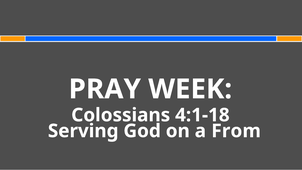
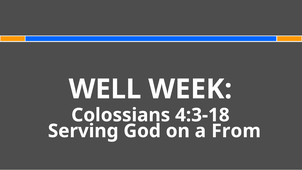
PRAY: PRAY -> WELL (105, 89)
4:1-18: 4:1-18 -> 4:3-18 (202, 115)
